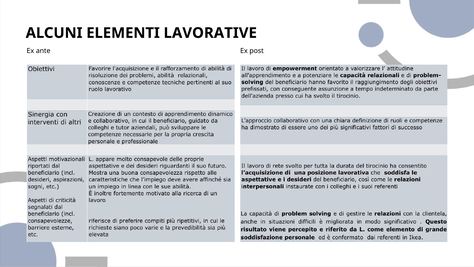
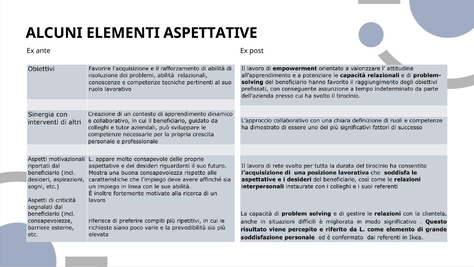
LAVORATIVE: LAVORATIVE -> ASPETTATIVE (210, 33)
